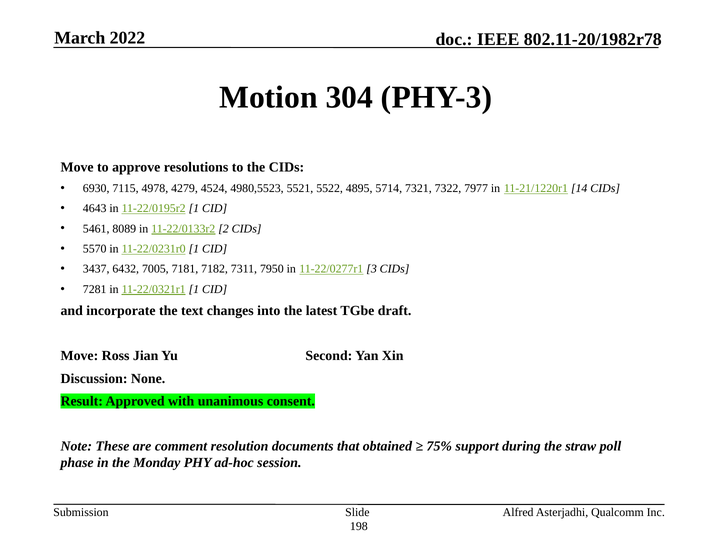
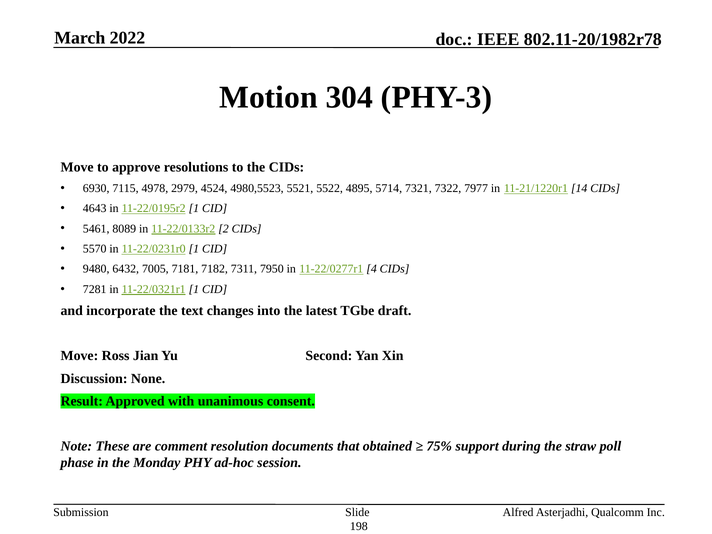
4279: 4279 -> 2979 (185, 188)
3437: 3437 -> 9480 (96, 269)
3: 3 -> 4 (372, 269)
